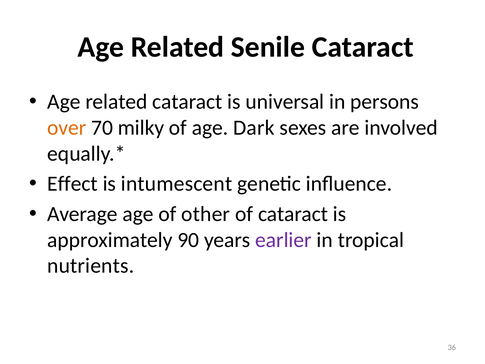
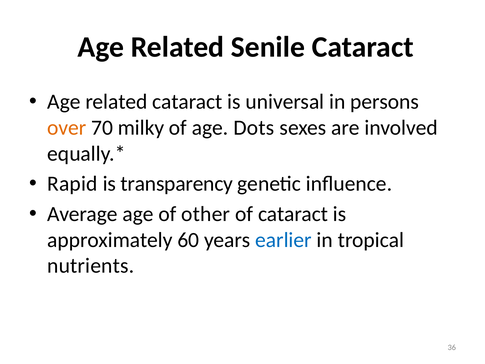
Dark: Dark -> Dots (254, 128)
Effect: Effect -> Rapid (72, 184)
intumescent: intumescent -> transparency (177, 184)
90: 90 -> 60 (188, 240)
earlier colour: purple -> blue (283, 240)
